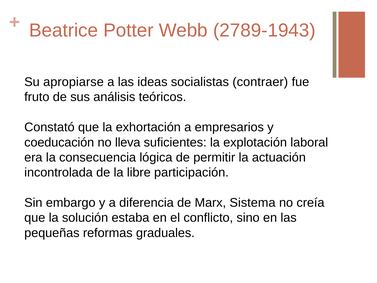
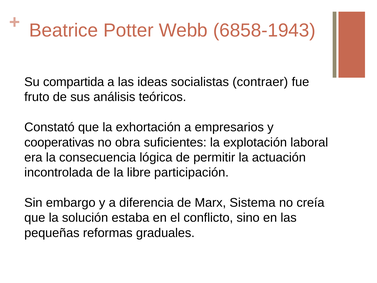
2789-1943: 2789-1943 -> 6858-1943 (264, 30)
apropiarse: apropiarse -> compartida (74, 82)
coeducación: coeducación -> cooperativas (59, 142)
lleva: lleva -> obra (128, 142)
